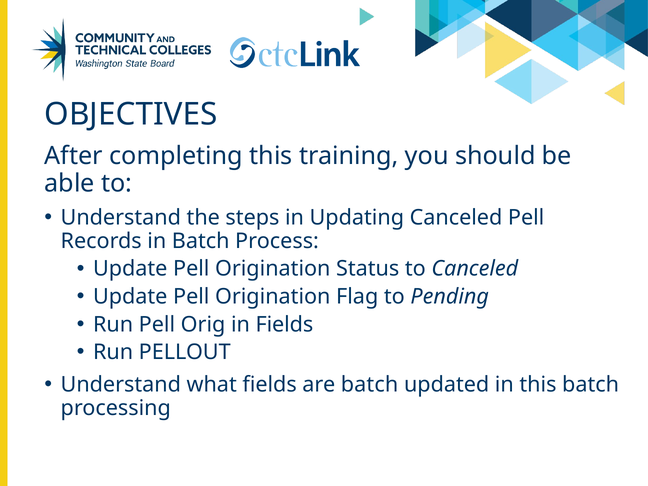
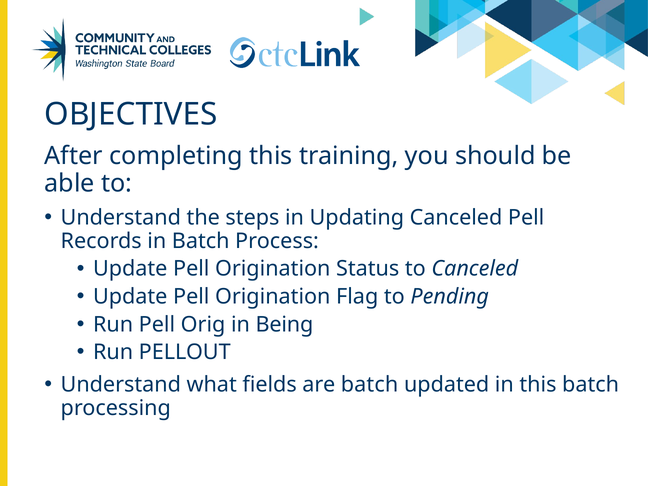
in Fields: Fields -> Being (284, 324)
